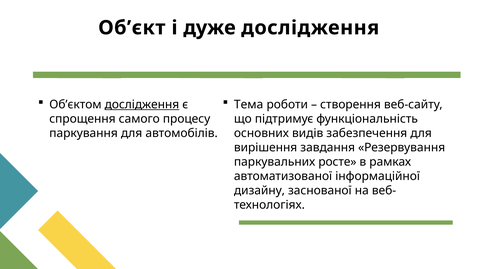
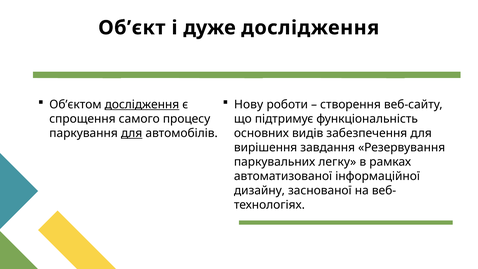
Тема: Тема -> Нову (249, 104)
для underline: none -> present (132, 133)
росте: росте -> легку (337, 162)
